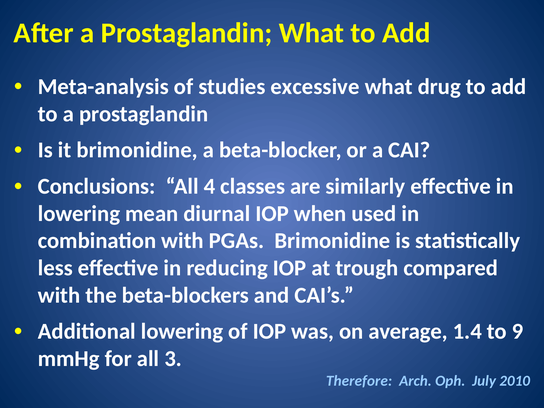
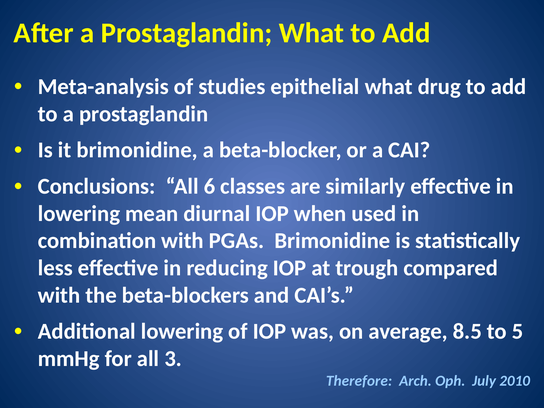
excessive: excessive -> epithelial (315, 87)
4: 4 -> 6 (209, 186)
1.4: 1.4 -> 8.5 (467, 331)
9: 9 -> 5 (518, 331)
